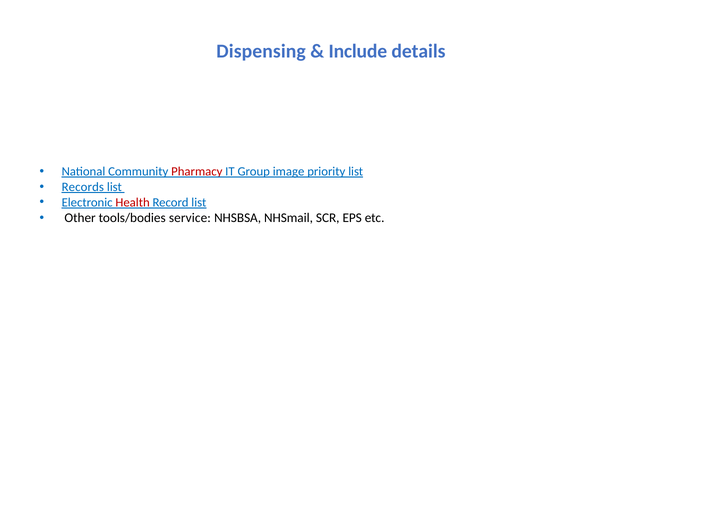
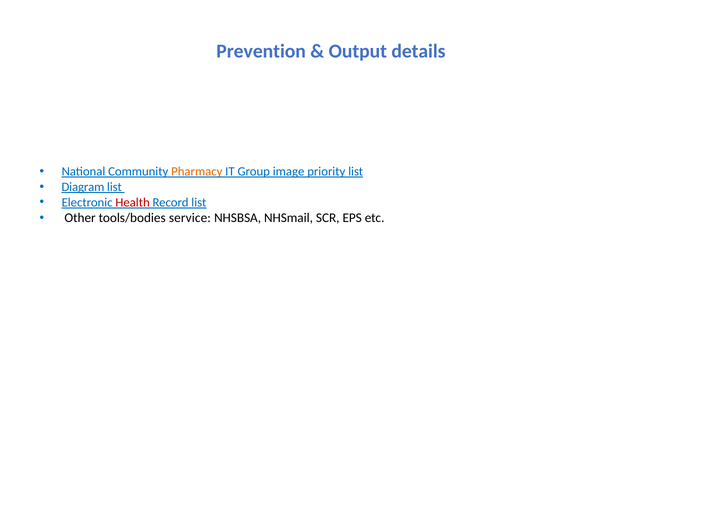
Dispensing: Dispensing -> Prevention (261, 51)
Include: Include -> Output (358, 51)
Pharmacy colour: red -> orange (197, 172)
Records: Records -> Diagram (83, 187)
